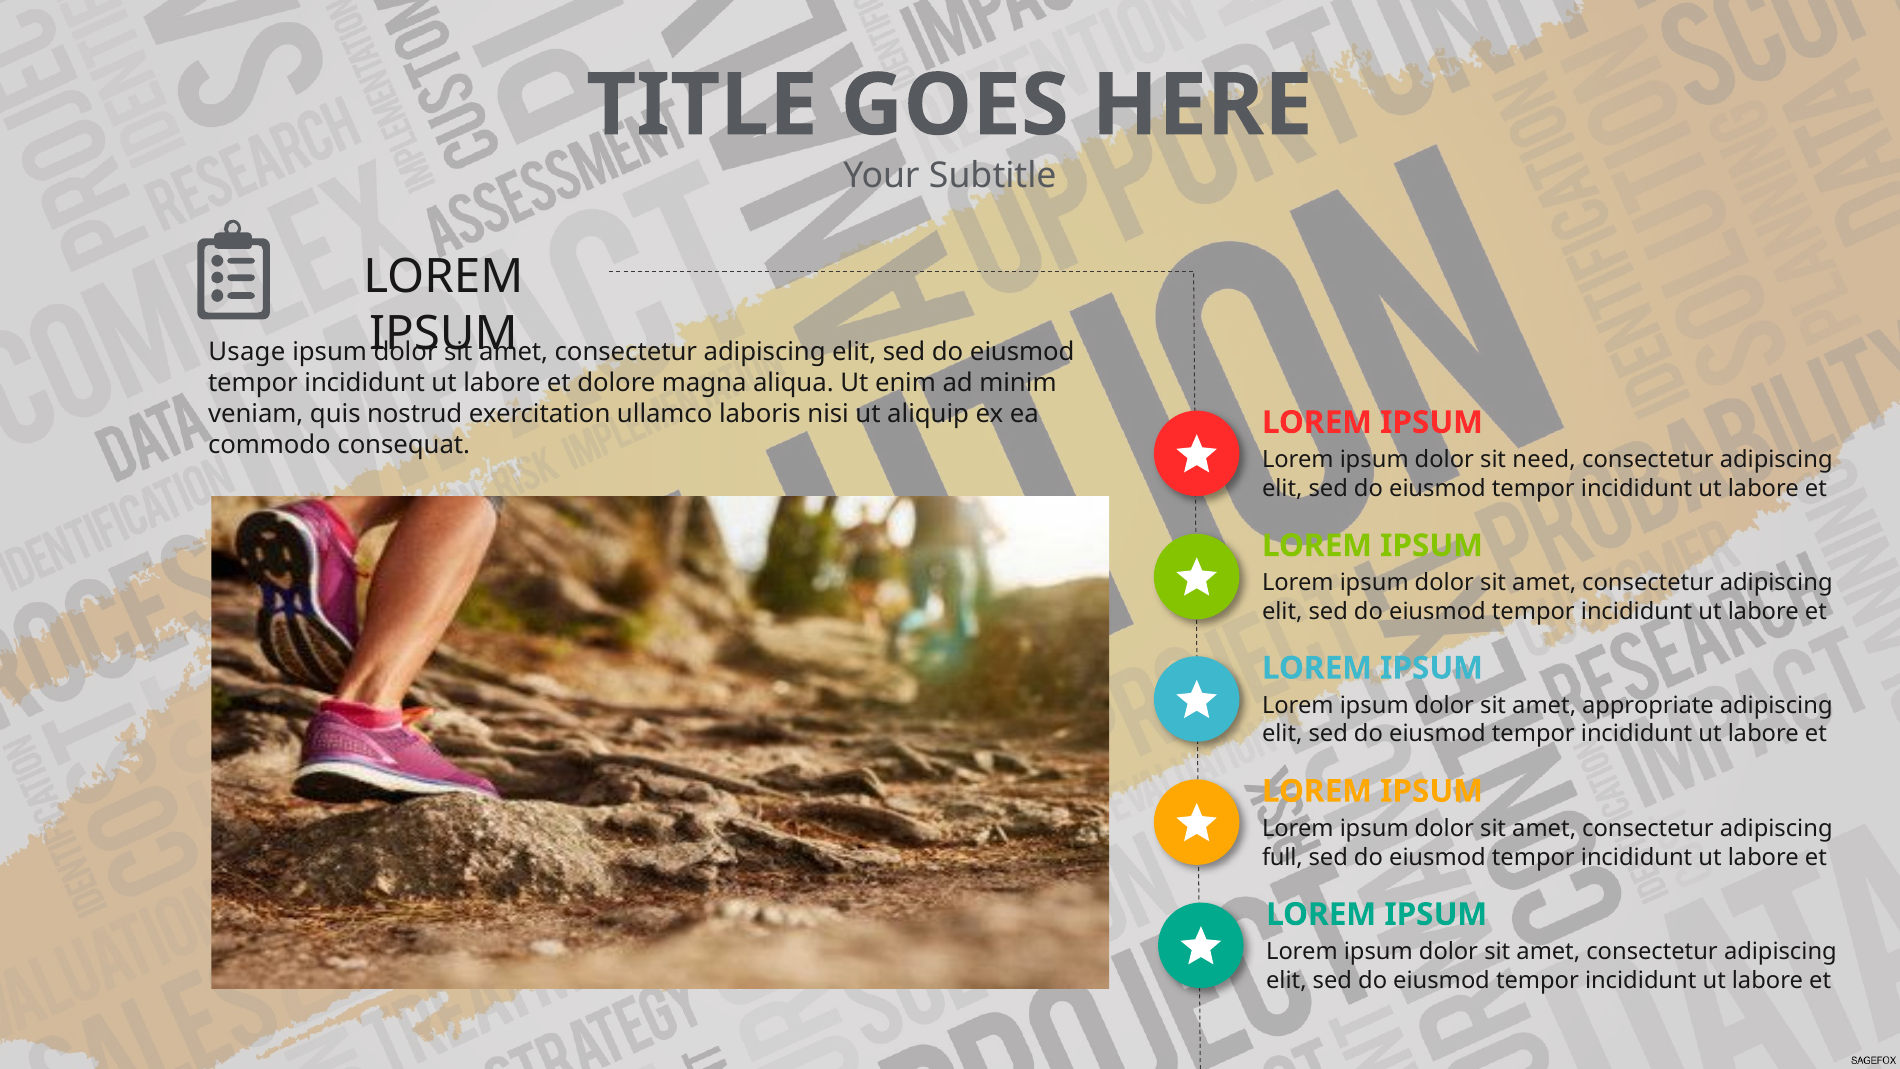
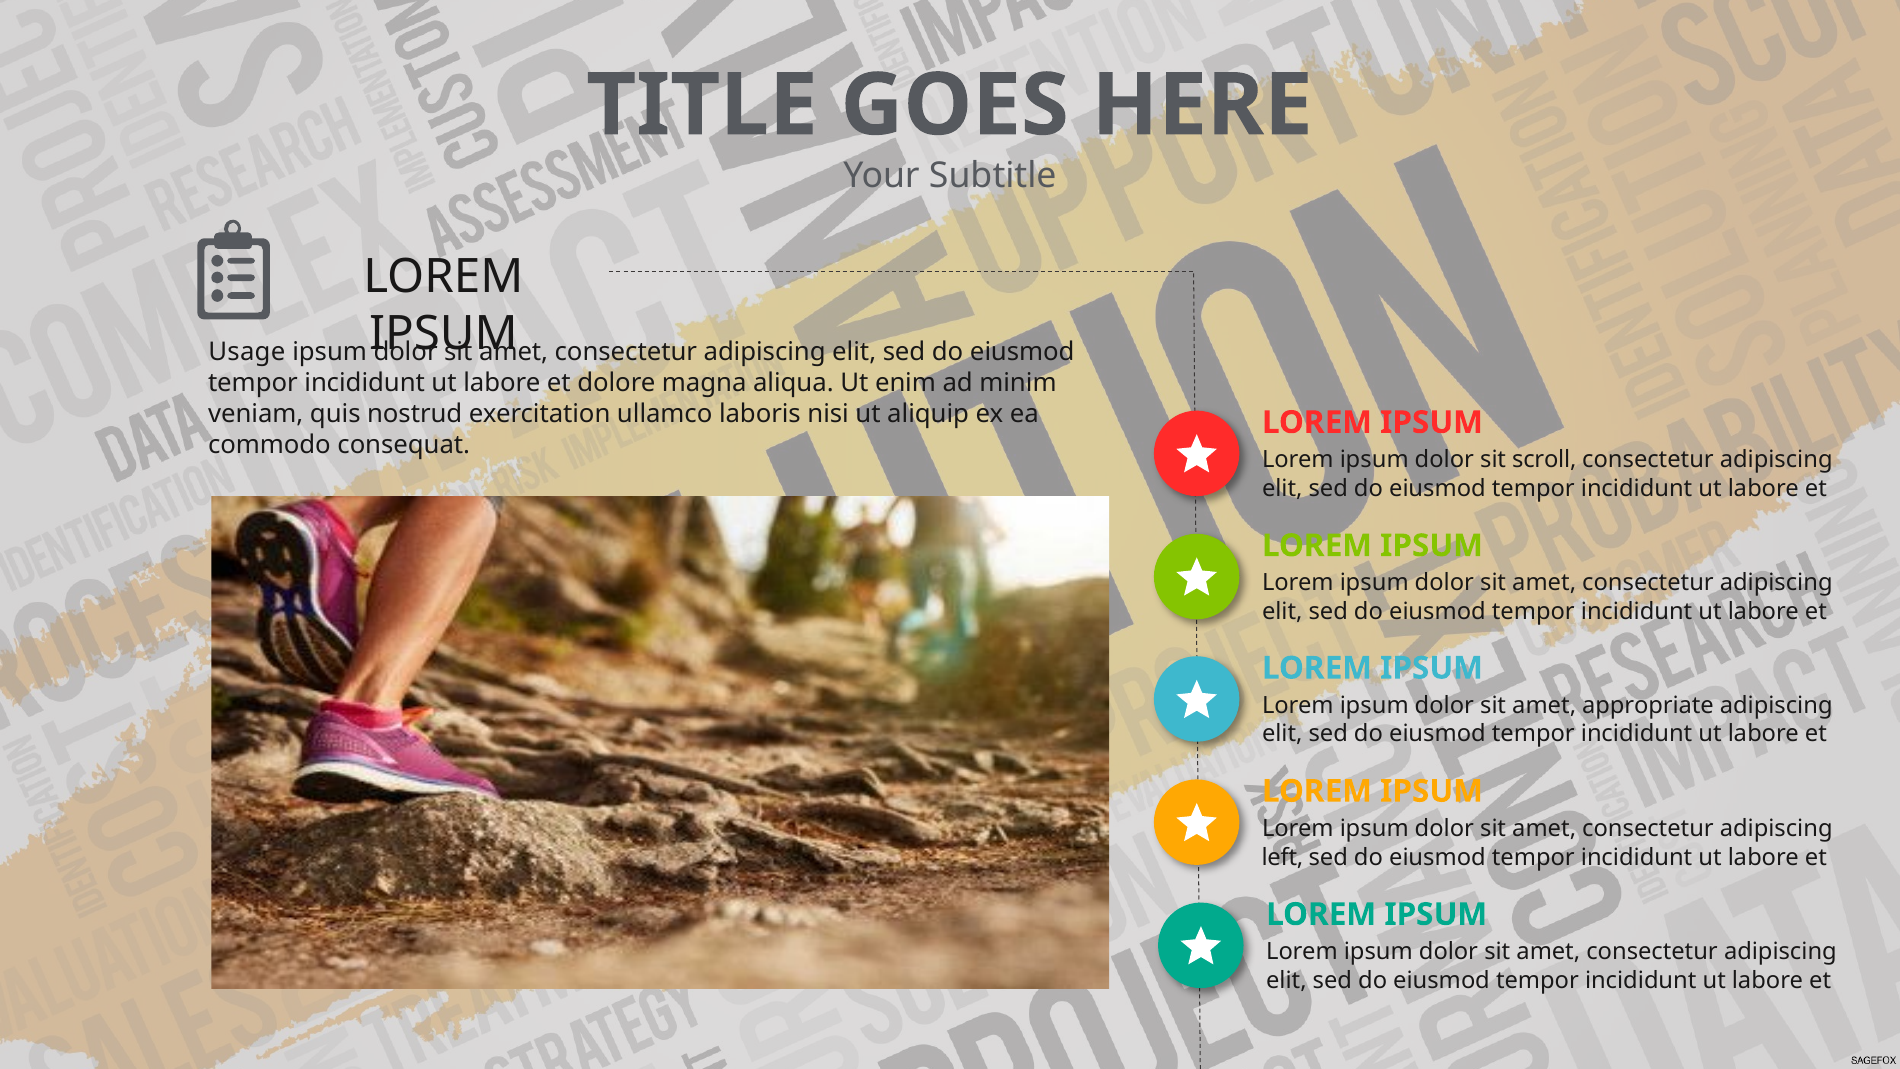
need: need -> scroll (1544, 460)
full: full -> left (1282, 857)
